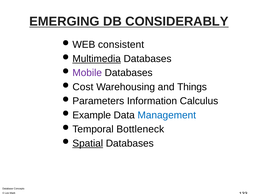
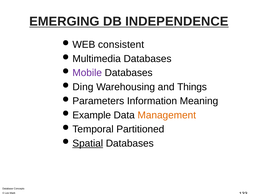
CONSIDERABLY: CONSIDERABLY -> INDEPENDENCE (177, 21)
Multimedia underline: present -> none (97, 59)
Cost: Cost -> Ding (83, 87)
Calculus: Calculus -> Meaning (199, 101)
Management colour: blue -> orange (167, 115)
Bottleneck: Bottleneck -> Partitioned (140, 129)
